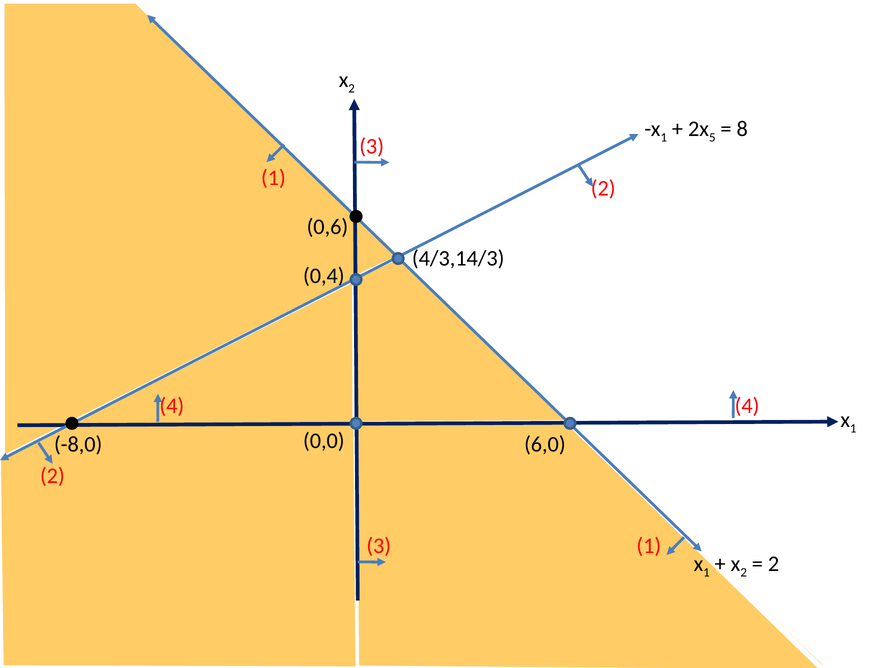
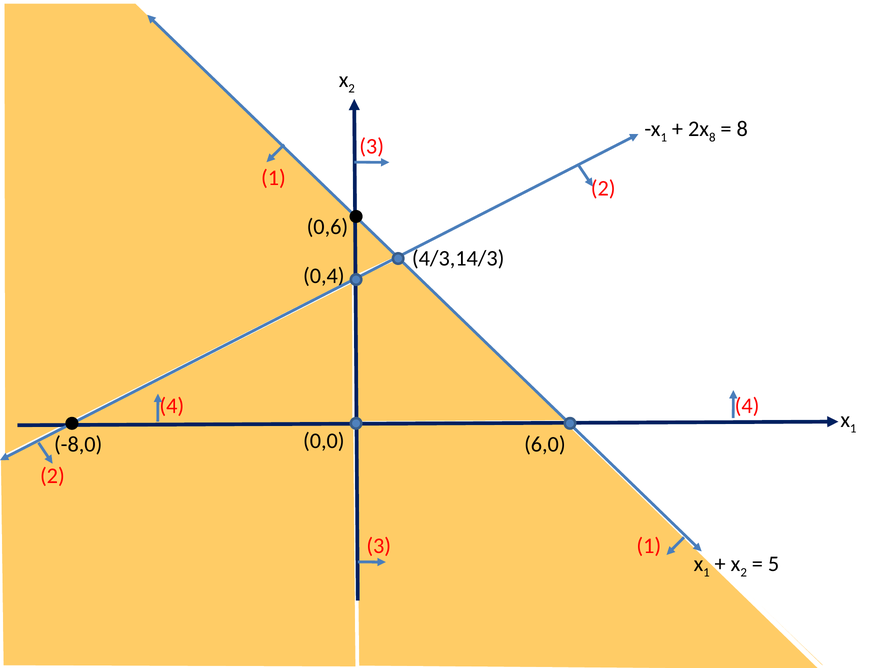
5: 5 -> 8 (712, 138)
2: 2 -> 5 (774, 564)
